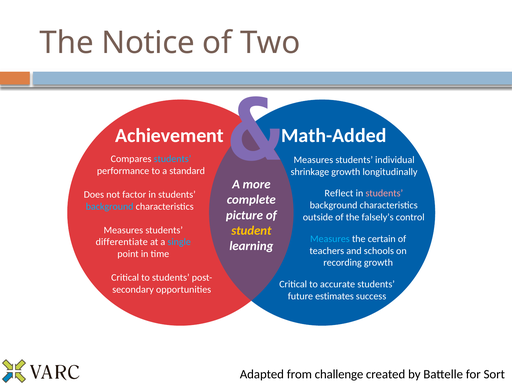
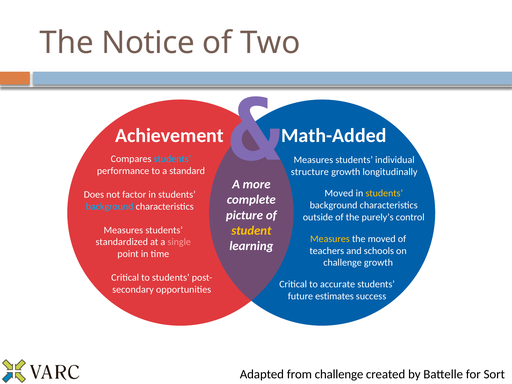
shrinkage: shrinkage -> structure (310, 172)
Reflect: Reflect -> Moved (339, 193)
students colour: pink -> yellow (384, 193)
falsely’s: falsely’s -> purely’s (378, 217)
Measures colour: light blue -> yellow (330, 239)
the certain: certain -> moved (382, 239)
differentiate: differentiate -> standardized (122, 242)
single colour: light blue -> pink (179, 242)
recording: recording -> challenge (343, 263)
